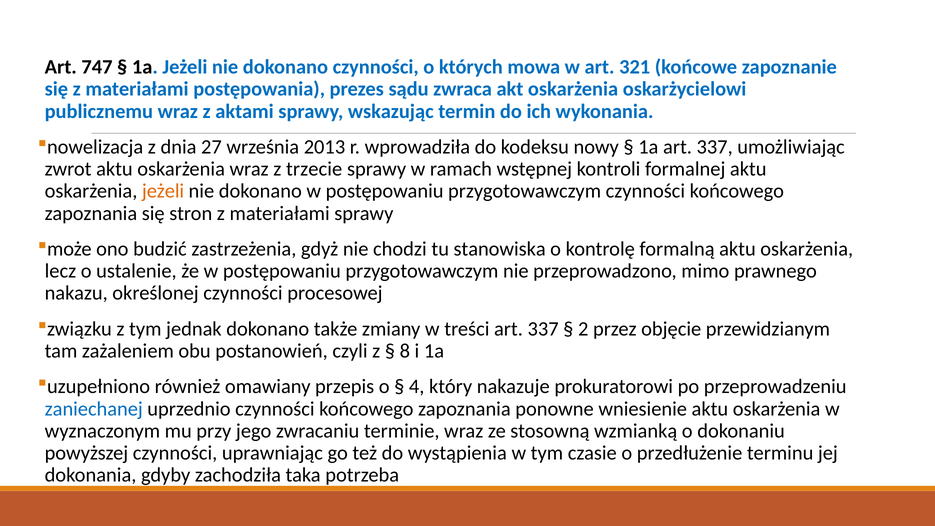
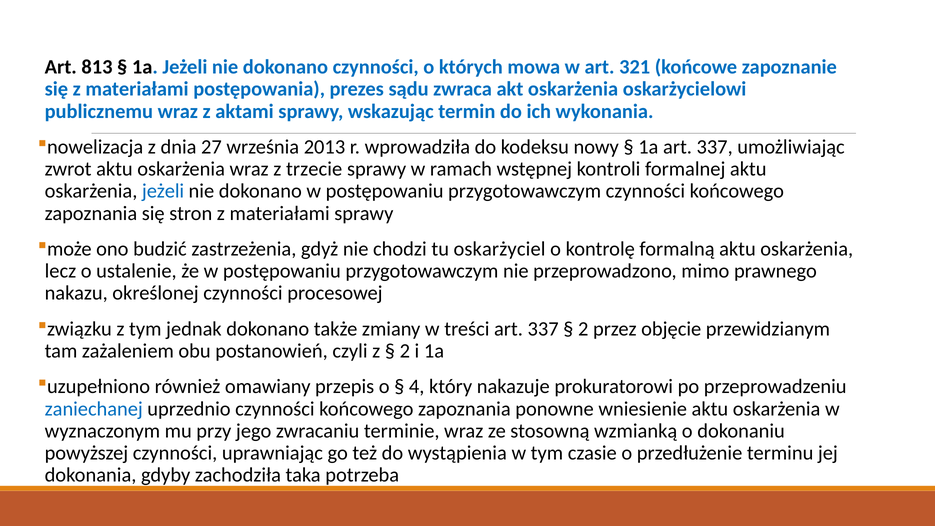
747: 747 -> 813 (97, 67)
jeżeli colour: orange -> blue (163, 191)
stanowiska: stanowiska -> oskarżyciel (500, 249)
8: 8 -> 2 (405, 351)
